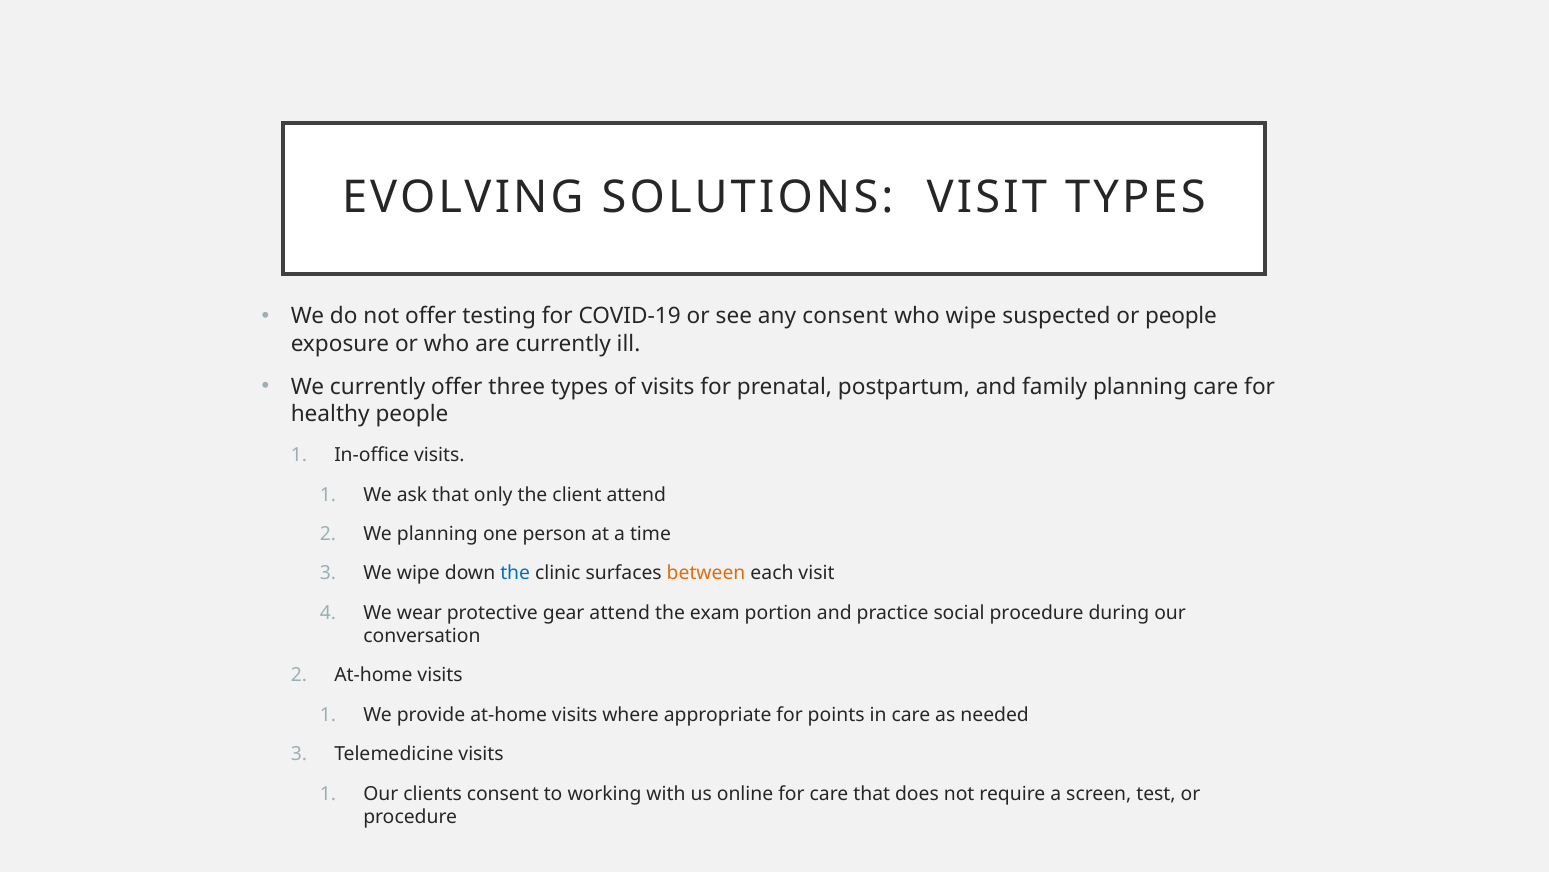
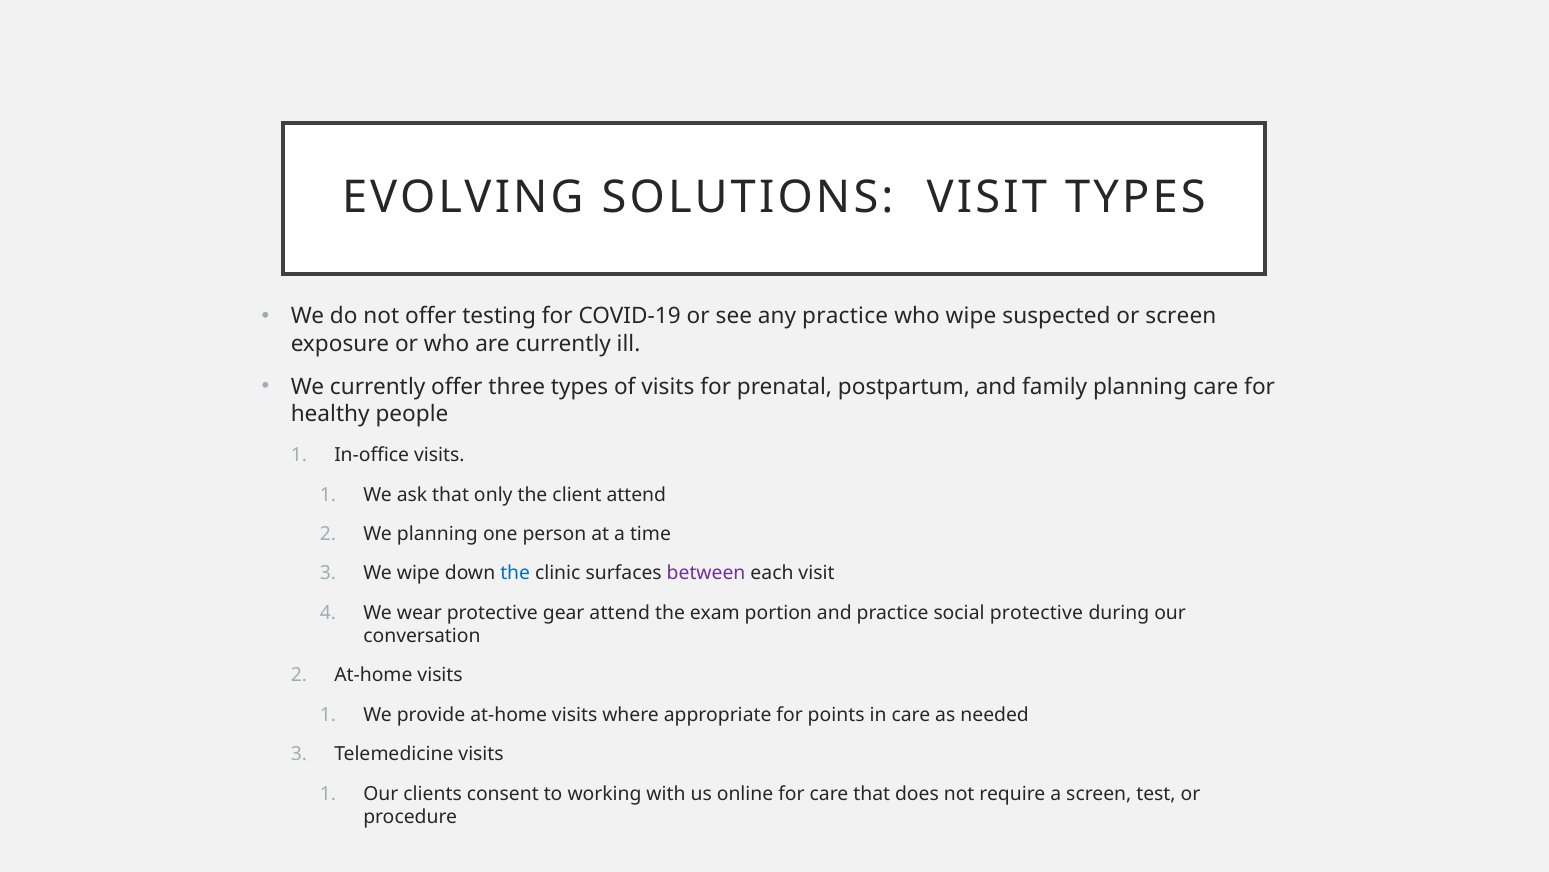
any consent: consent -> practice (845, 316)
or people: people -> screen (1181, 316)
between colour: orange -> purple (706, 573)
social procedure: procedure -> protective (1036, 612)
